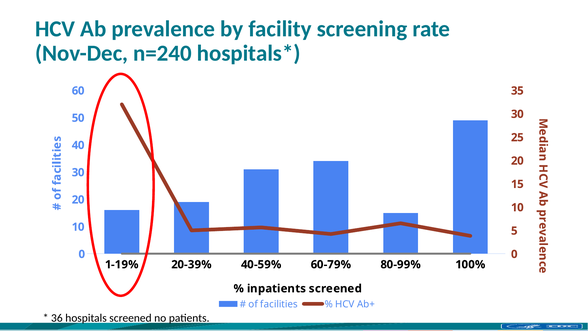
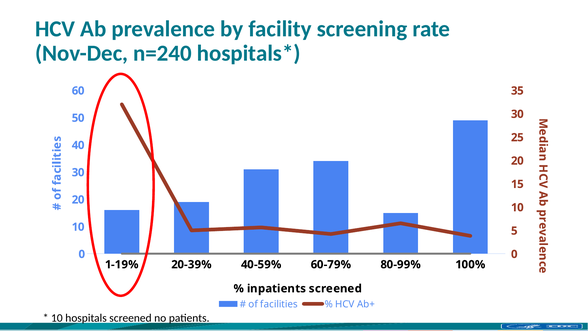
36: 36 -> 10 (57, 318)
